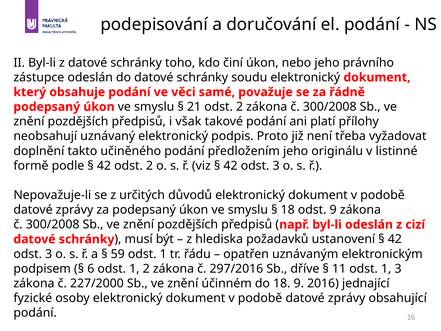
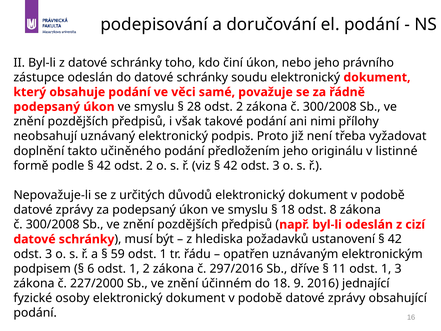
21: 21 -> 28 (194, 107)
platí: platí -> nimi (323, 121)
odst 9: 9 -> 8 (333, 210)
